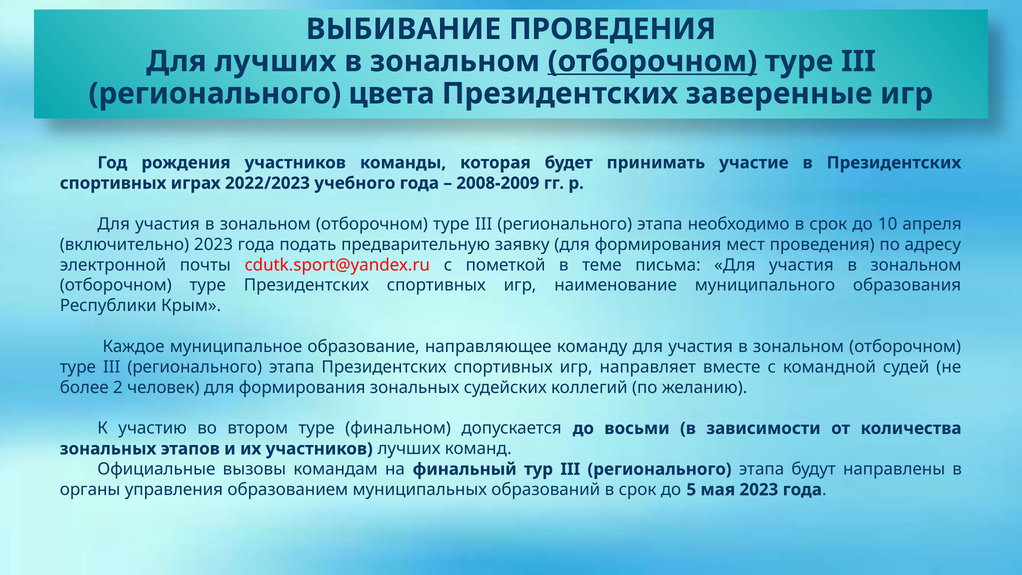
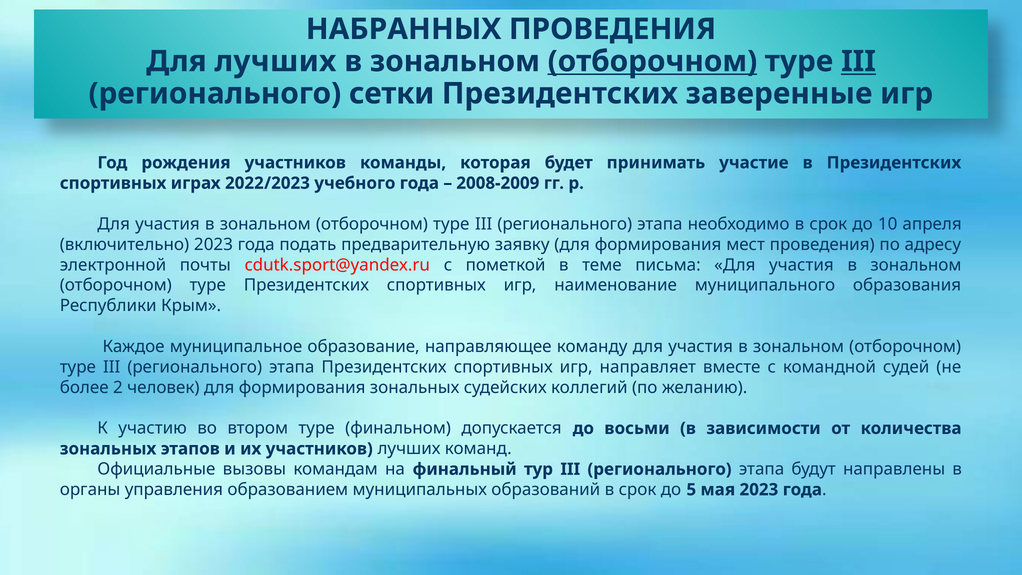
ВЫБИВАНИЕ: ВЫБИВАНИЕ -> НАБРАННЫХ (403, 29)
III underline: none -> present (858, 61)
цвета: цвета -> сетки (392, 94)
